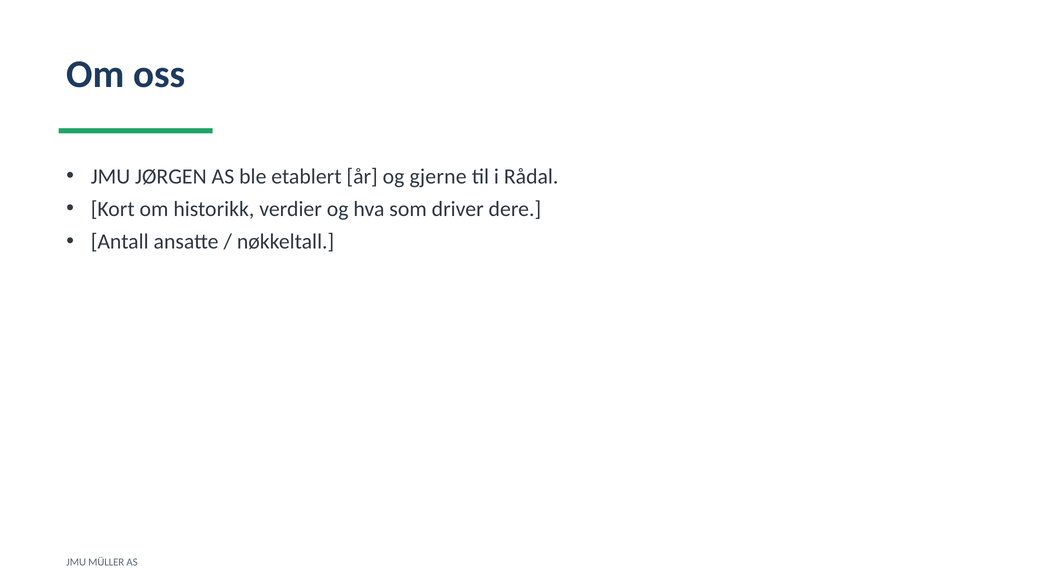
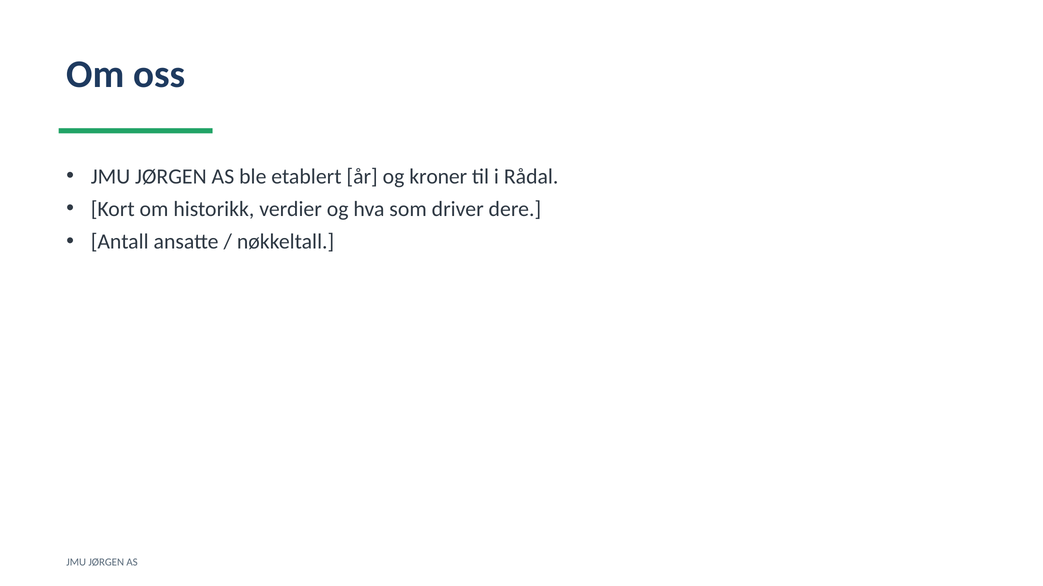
gjerne: gjerne -> kroner (438, 177)
MÜLLER: MÜLLER -> JØRGEN (106, 563)
